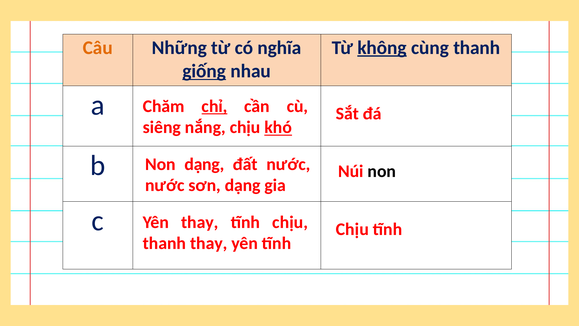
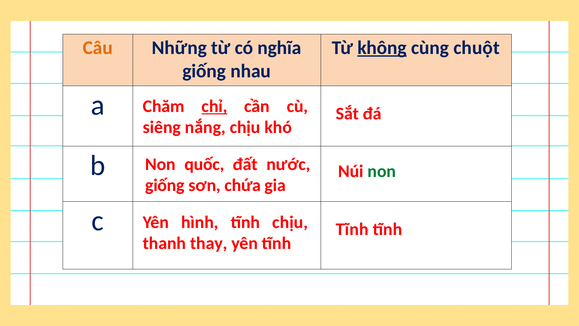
cùng thanh: thanh -> chuột (477, 48)
giống underline: present -> none (204, 71)
khó underline: present -> none (278, 127)
Non dạng: dạng -> quốc (204, 164)
non colour: black -> green (382, 171)
nước: nước -> giống (165, 185)
sơn dạng: dạng -> chứa (243, 185)
Yên thay: thay -> hình (200, 222)
Chịu: Chịu -> Tĩnh (352, 229)
